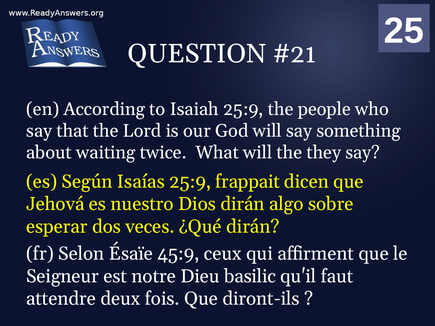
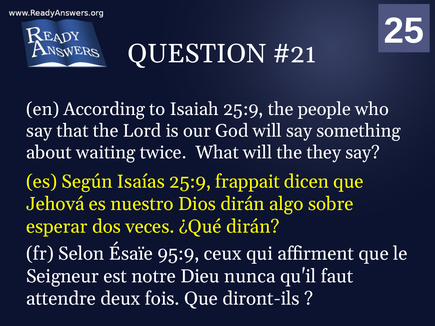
45:9: 45:9 -> 95:9 (178, 254)
basilic: basilic -> nunca (250, 276)
